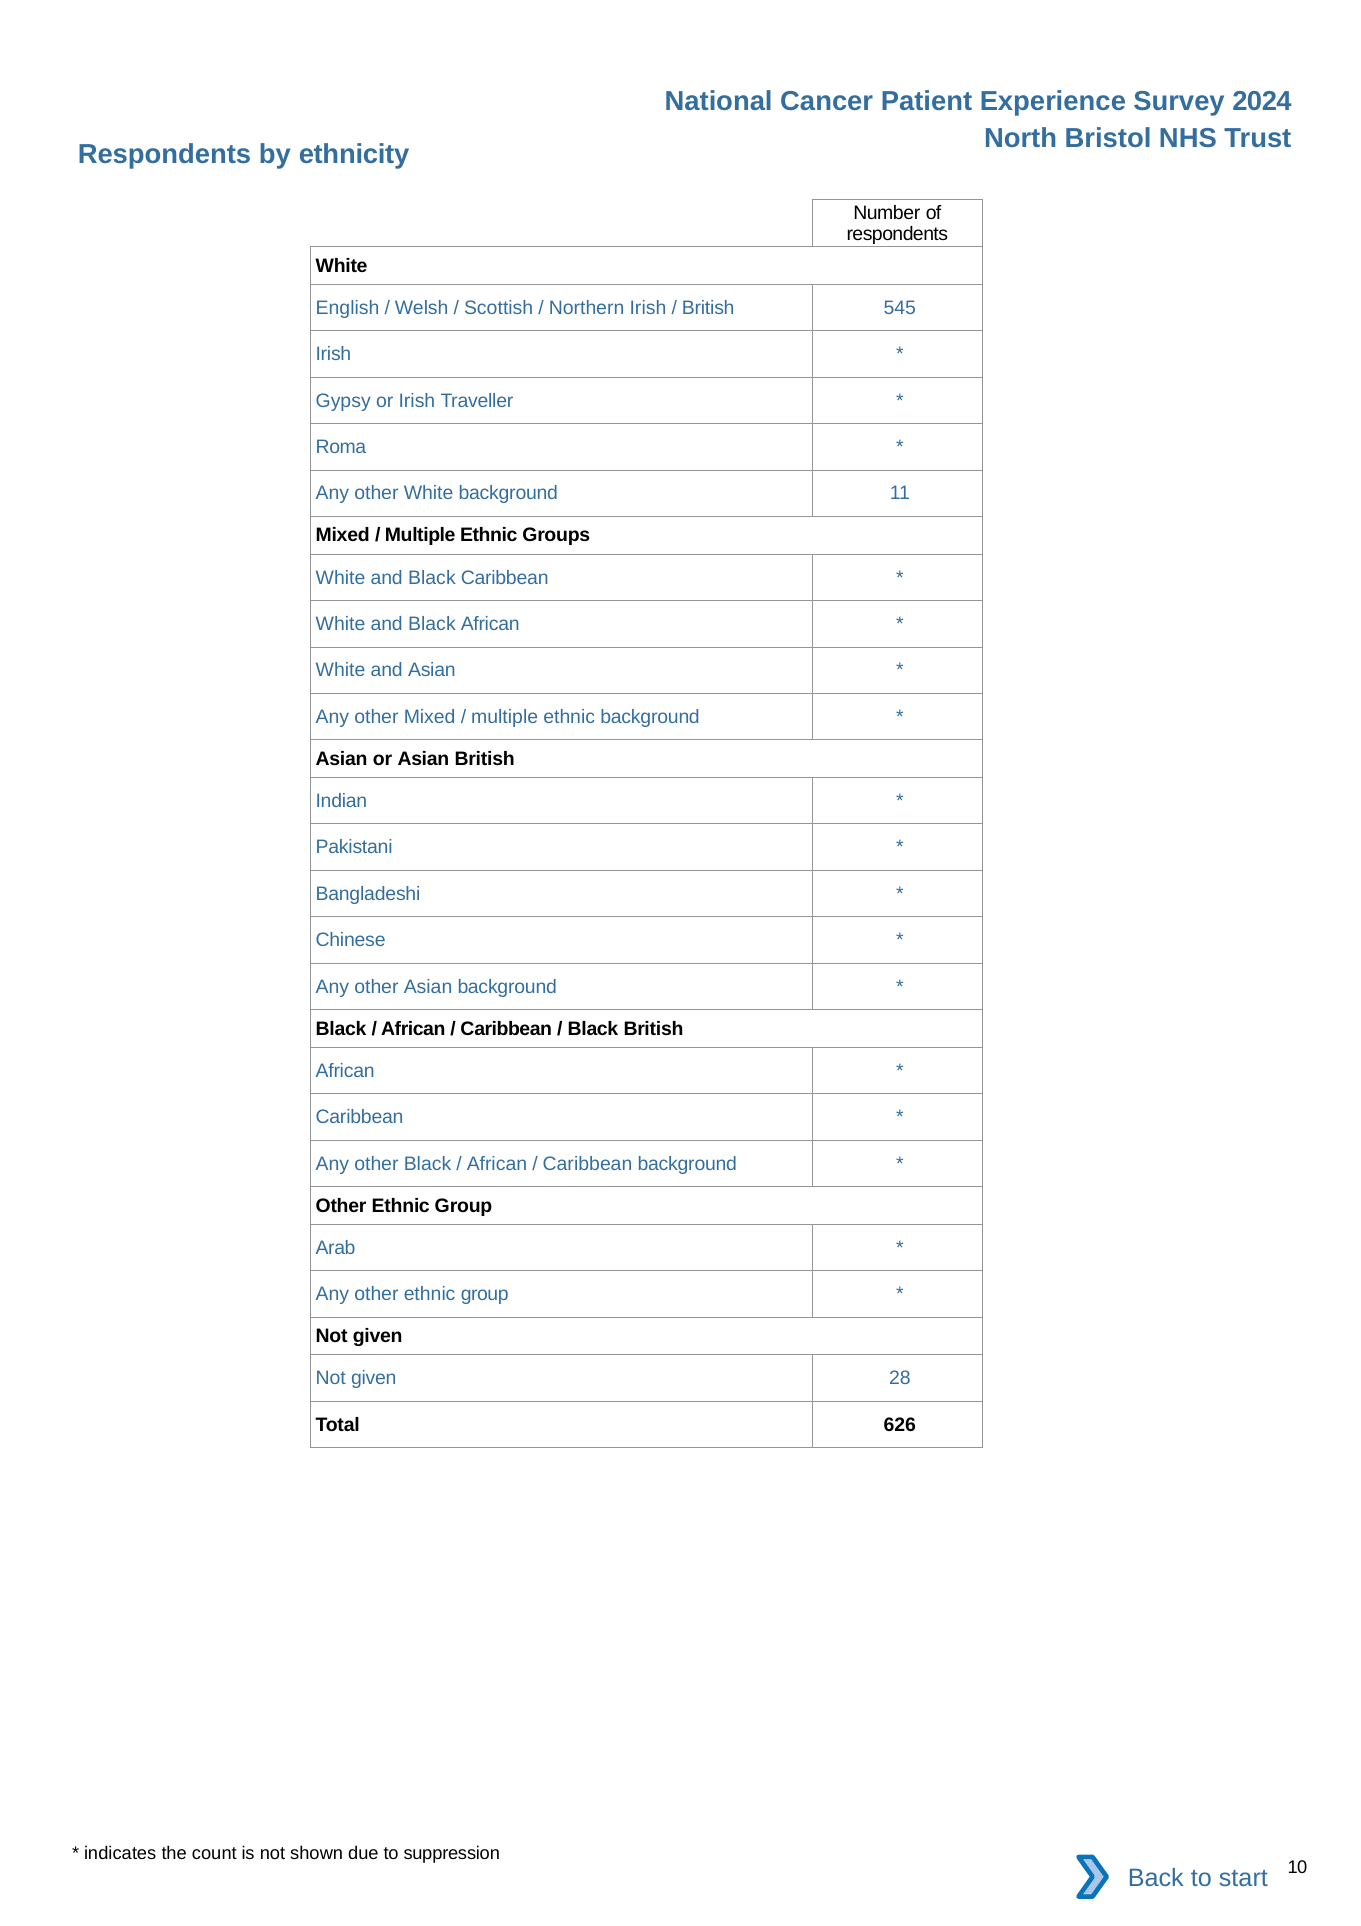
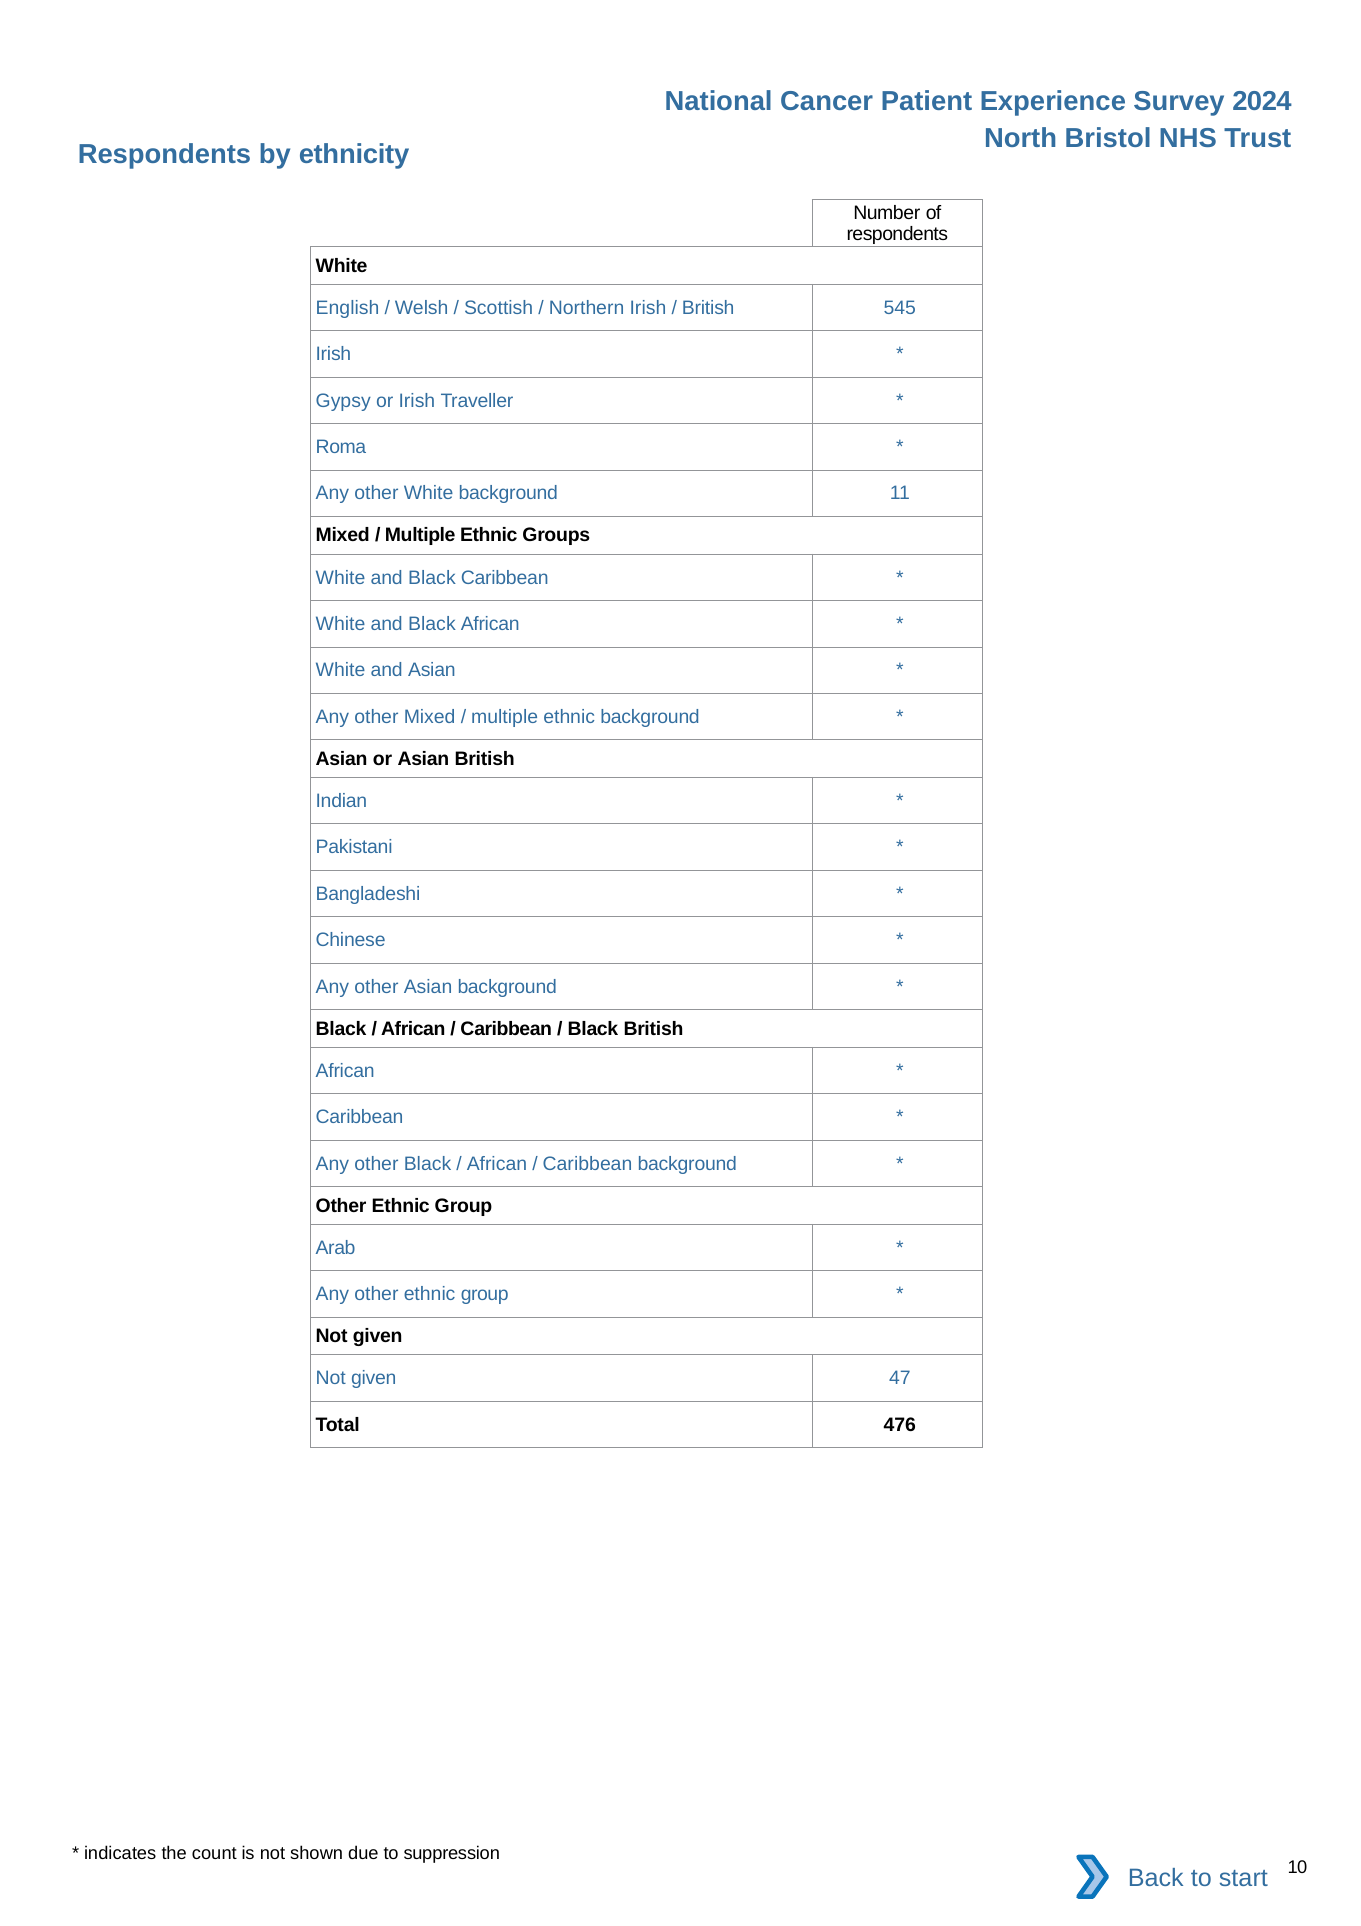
28: 28 -> 47 (900, 1378)
626: 626 -> 476 (900, 1425)
